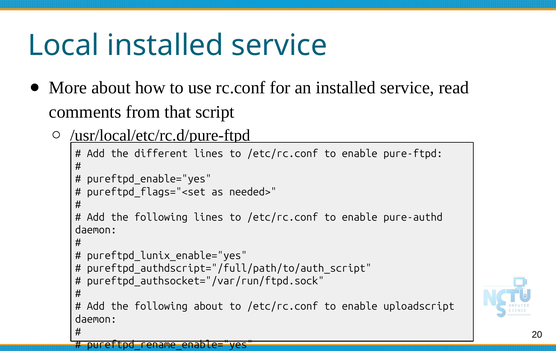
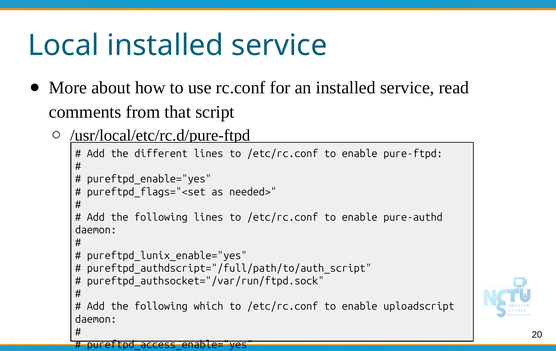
following about: about -> which (209, 306)
pureftpd_rename_enable="yes: pureftpd_rename_enable="yes -> pureftpd_access_enable="yes (170, 344)
